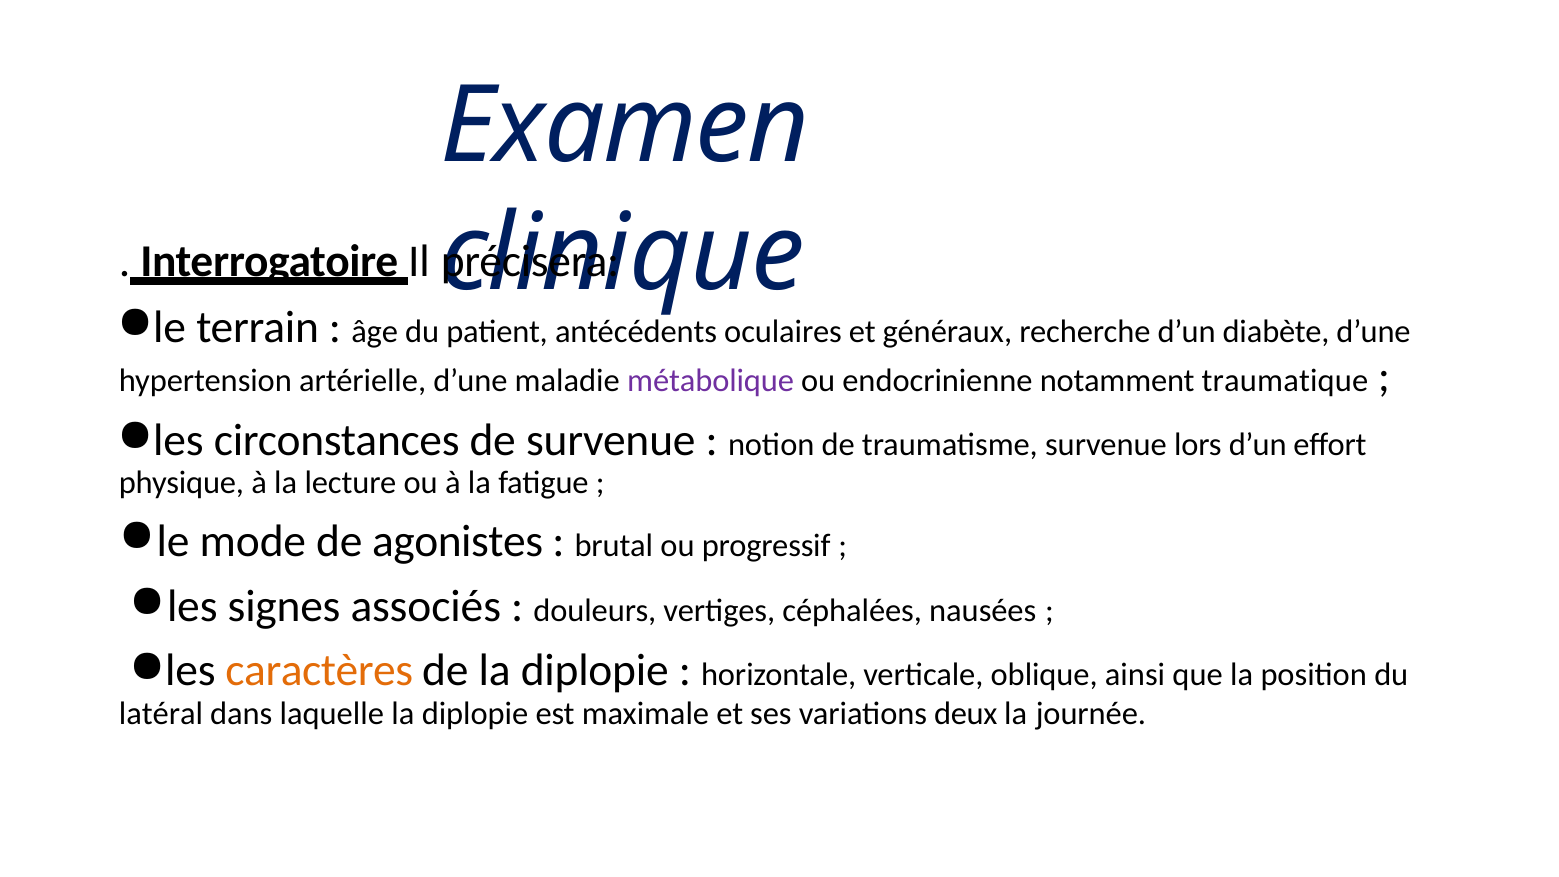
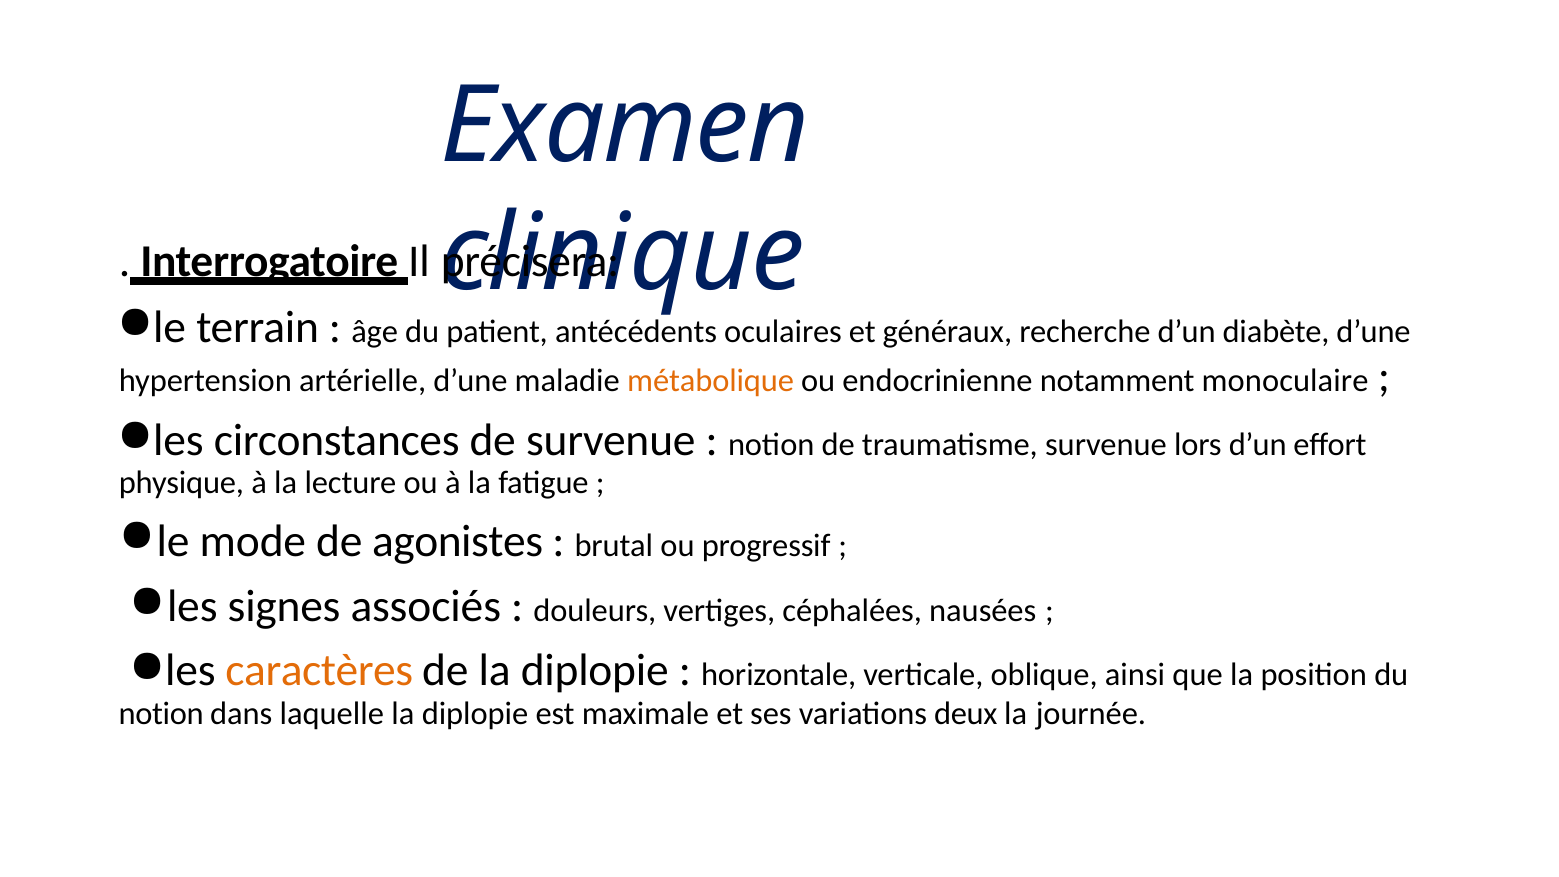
métabolique colour: purple -> orange (711, 381)
traumatique: traumatique -> monoculaire (1285, 381)
latéral: latéral -> notion (161, 714)
